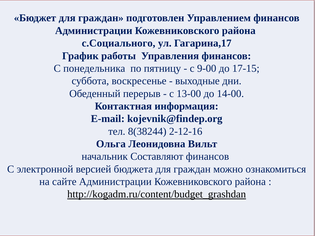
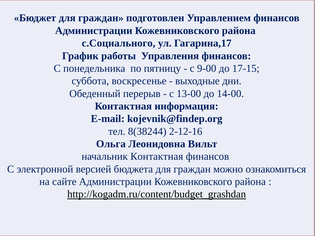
начальник Составляют: Составляют -> Контактная (157, 157)
